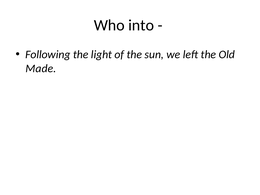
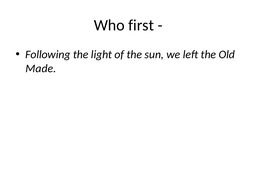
into: into -> first (141, 25)
